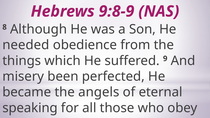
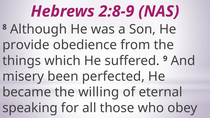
9:8-9: 9:8-9 -> 2:8-9 (117, 11)
needed: needed -> provide (26, 45)
angels: angels -> willing (99, 92)
